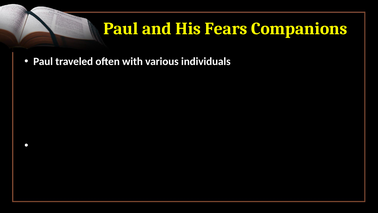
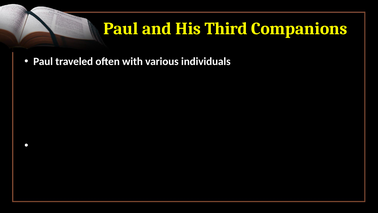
Fears: Fears -> Third (226, 29)
